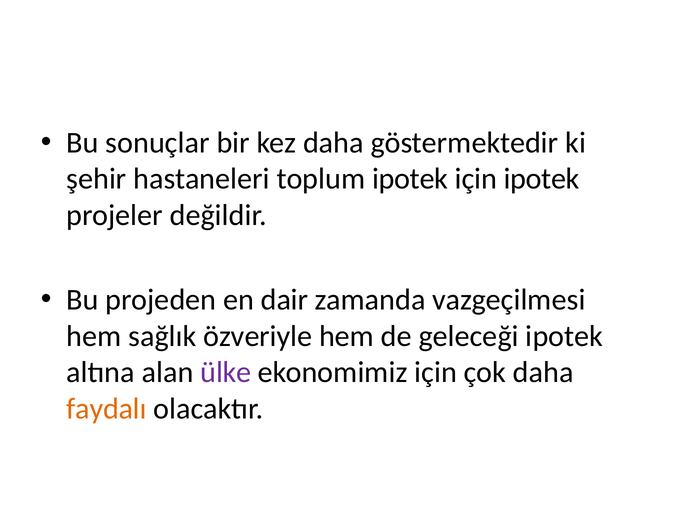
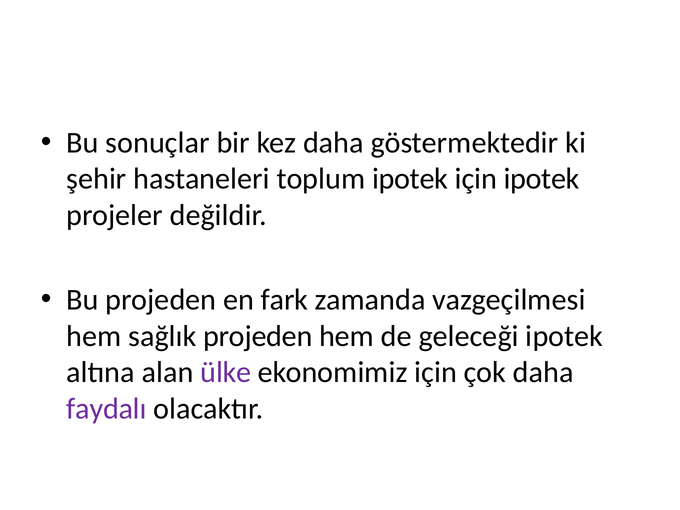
dair: dair -> fark (285, 300)
sağlık özveriyle: özveriyle -> projeden (258, 336)
faydalı colour: orange -> purple (106, 409)
